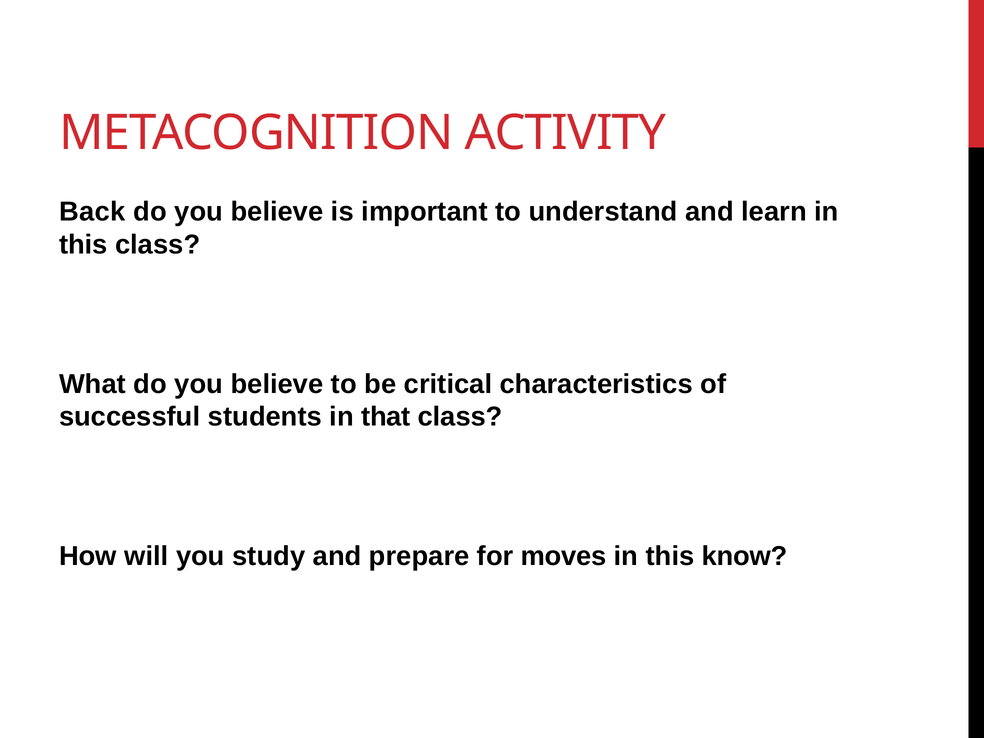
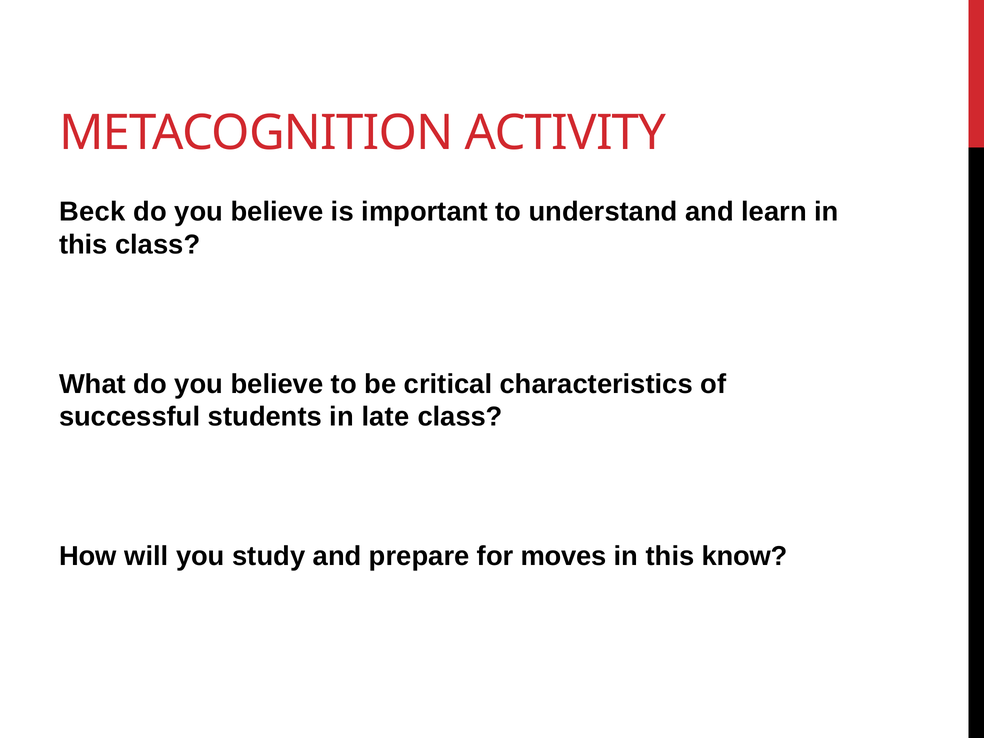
Back: Back -> Beck (92, 212)
that: that -> late (386, 417)
